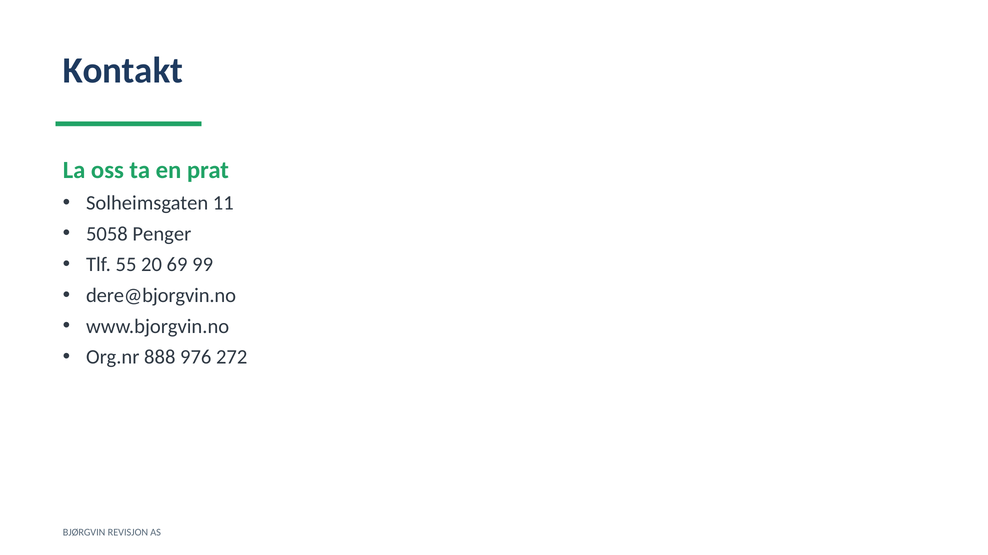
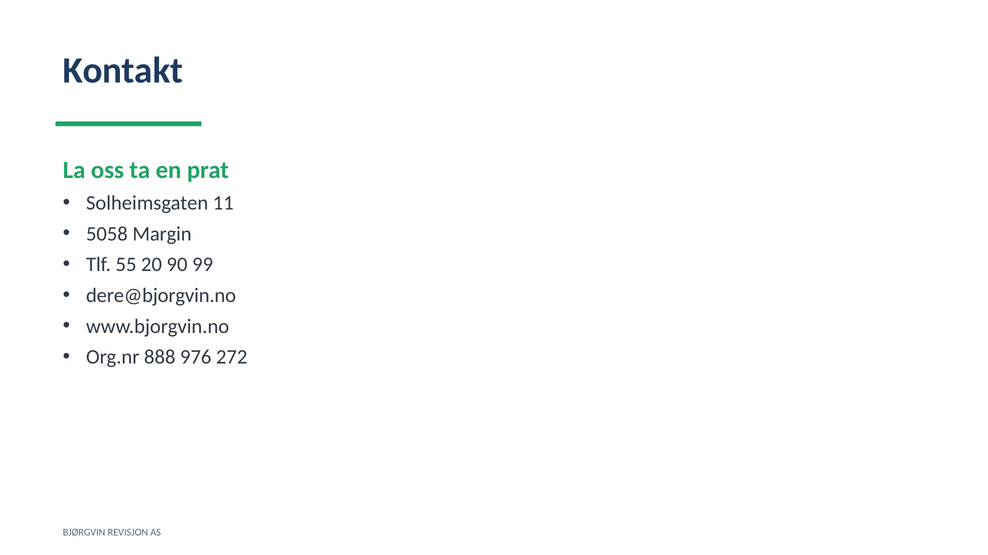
Penger: Penger -> Margin (162, 234)
69: 69 -> 90 (177, 265)
